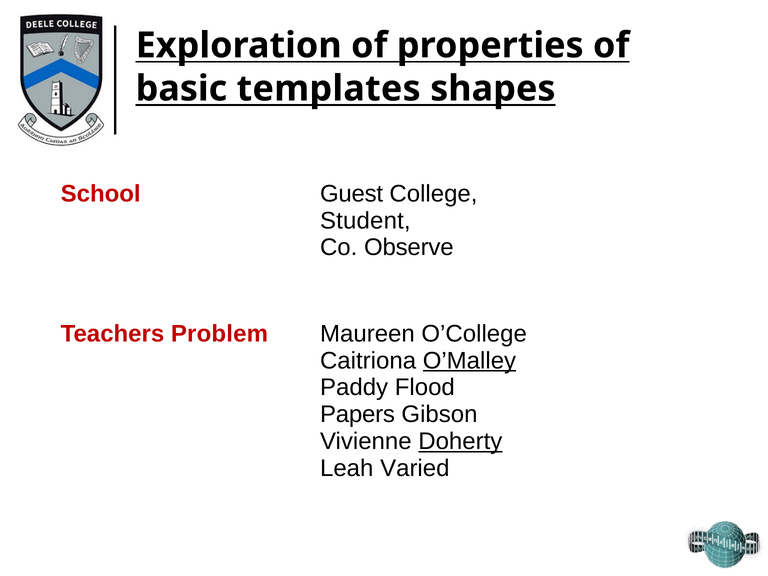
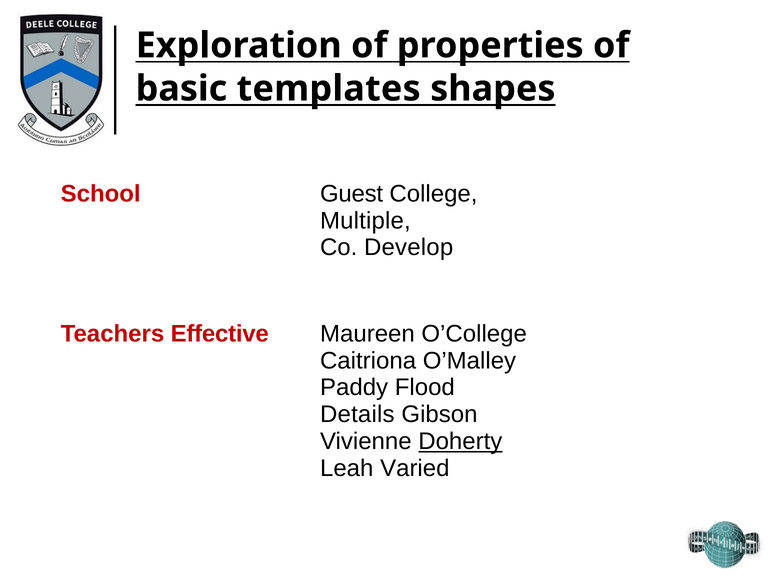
Student: Student -> Multiple (365, 221)
Observe: Observe -> Develop (409, 248)
Problem: Problem -> Effective (220, 334)
O’Malley underline: present -> none (469, 361)
Papers: Papers -> Details (357, 414)
